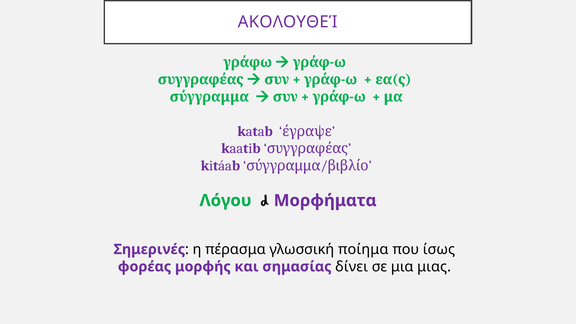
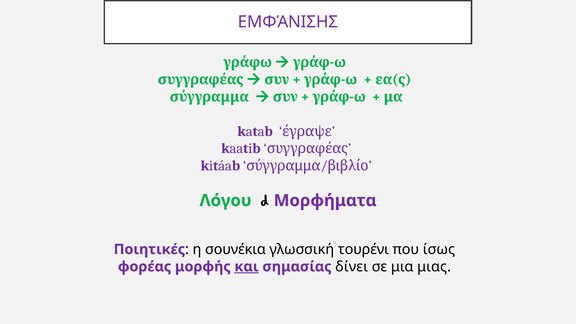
ΑΚΟΛΟΥΘΕΊ: ΑΚΟΛΟΥΘΕΊ -> ΕΜΦΆΝΙΣΗΣ (288, 22)
Σημερινές: Σημερινές -> Ποιητικές (149, 249)
πέρασμα: πέρασμα -> σουνέκια (235, 249)
ποίημα: ποίημα -> τουρένι (363, 249)
και underline: none -> present (247, 267)
